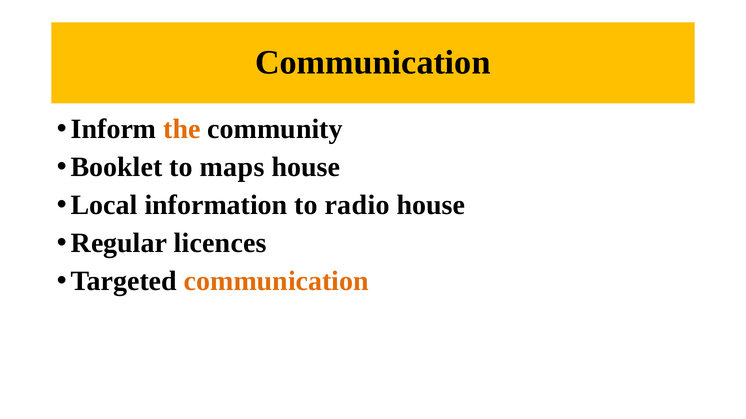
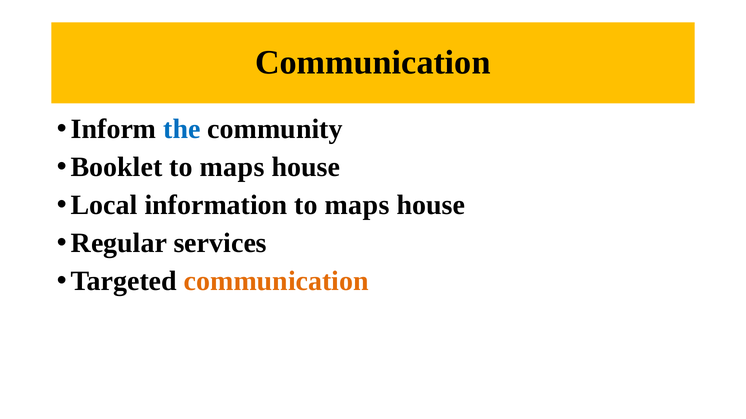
the colour: orange -> blue (182, 129)
information to radio: radio -> maps (357, 205)
licences: licences -> services (220, 243)
